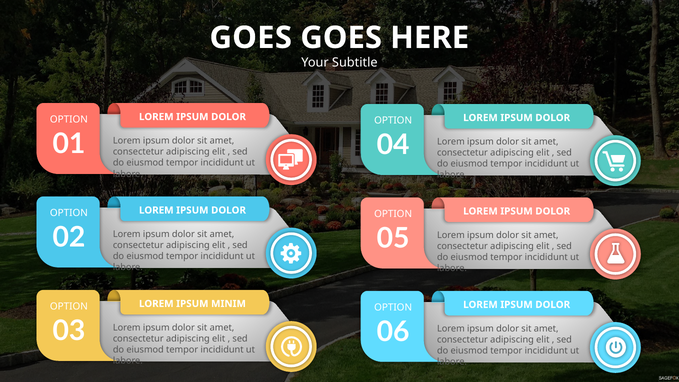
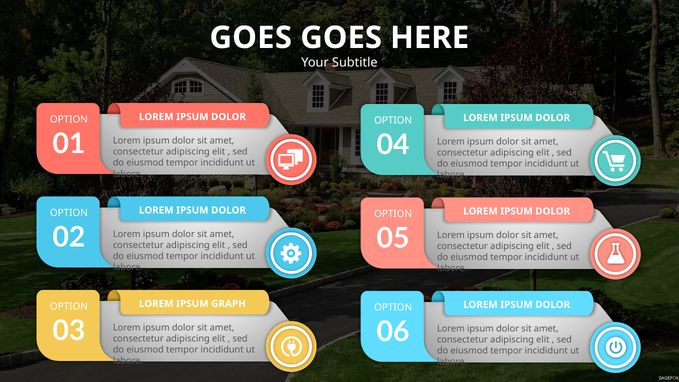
MINIM: MINIM -> GRAPH (228, 304)
